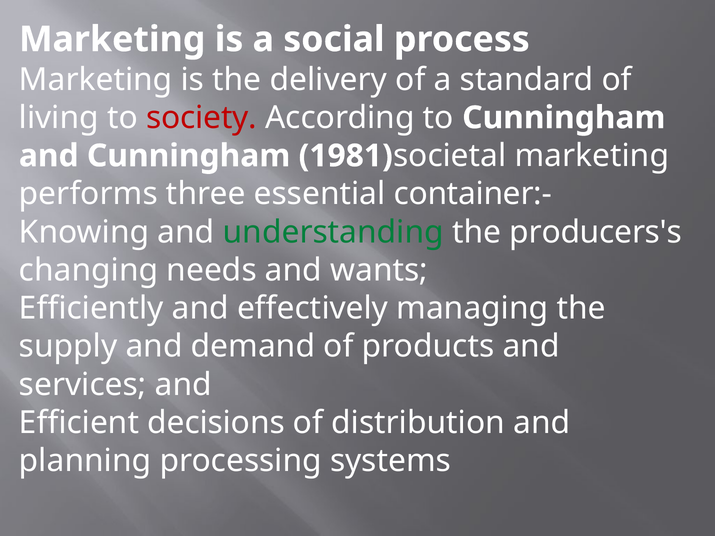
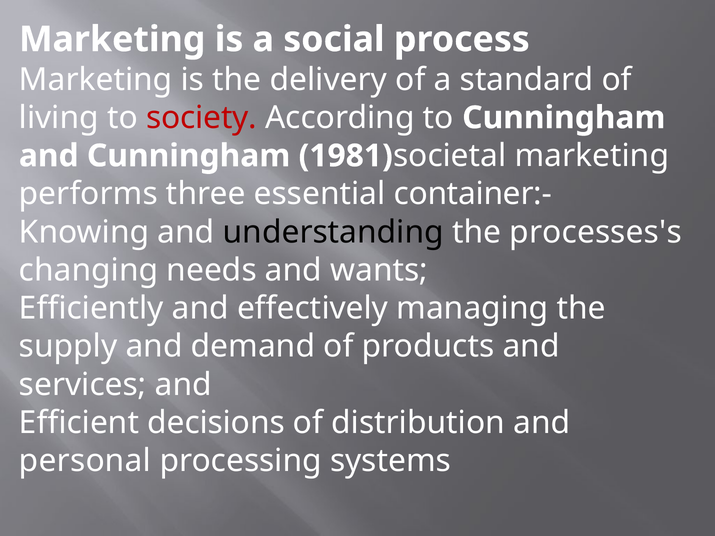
understanding colour: green -> black (333, 232)
producers's: producers's -> processes's (596, 232)
planning: planning -> personal (85, 461)
